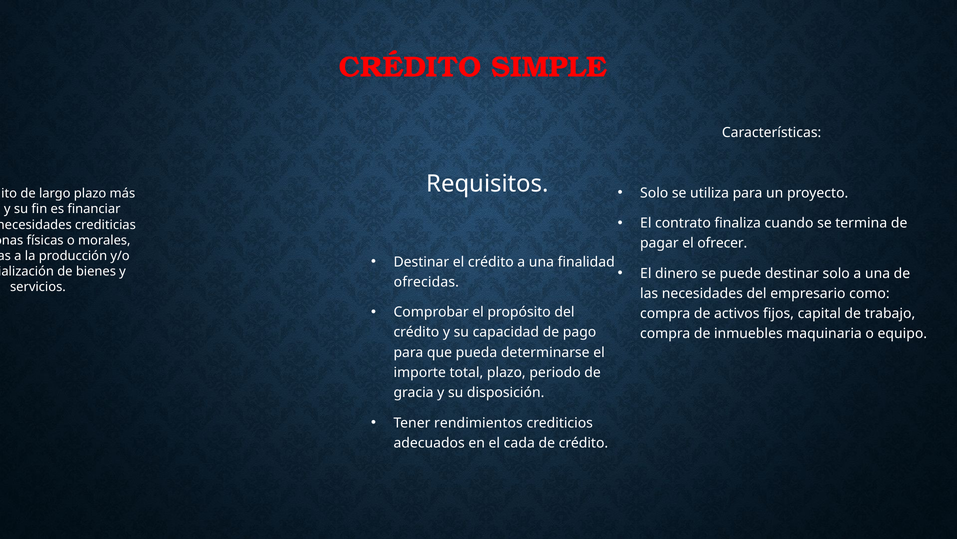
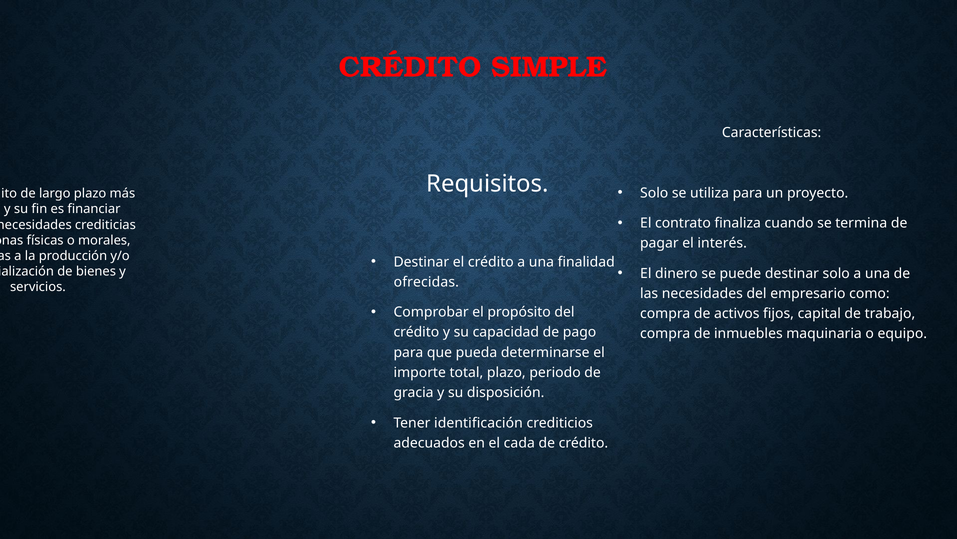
ofrecer: ofrecer -> interés (722, 243)
rendimientos: rendimientos -> identificación (478, 422)
